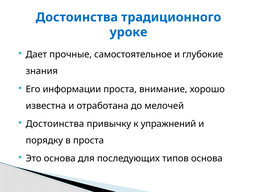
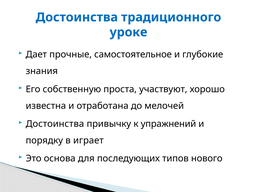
информации: информации -> собственную (72, 89)
внимание: внимание -> участвуют (163, 89)
в проста: проста -> играет (88, 141)
типов основа: основа -> нового (207, 159)
